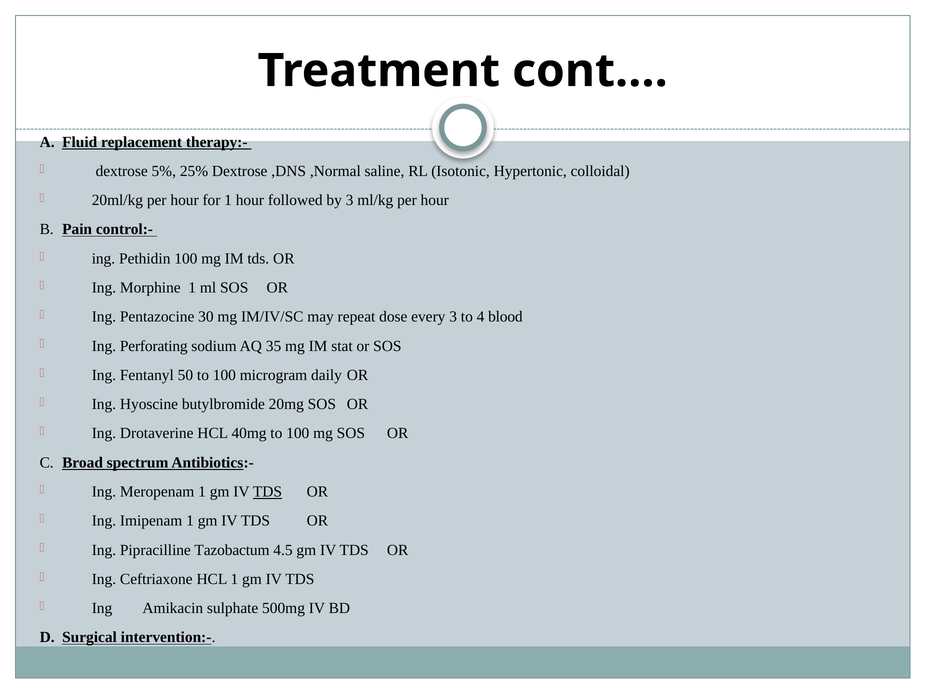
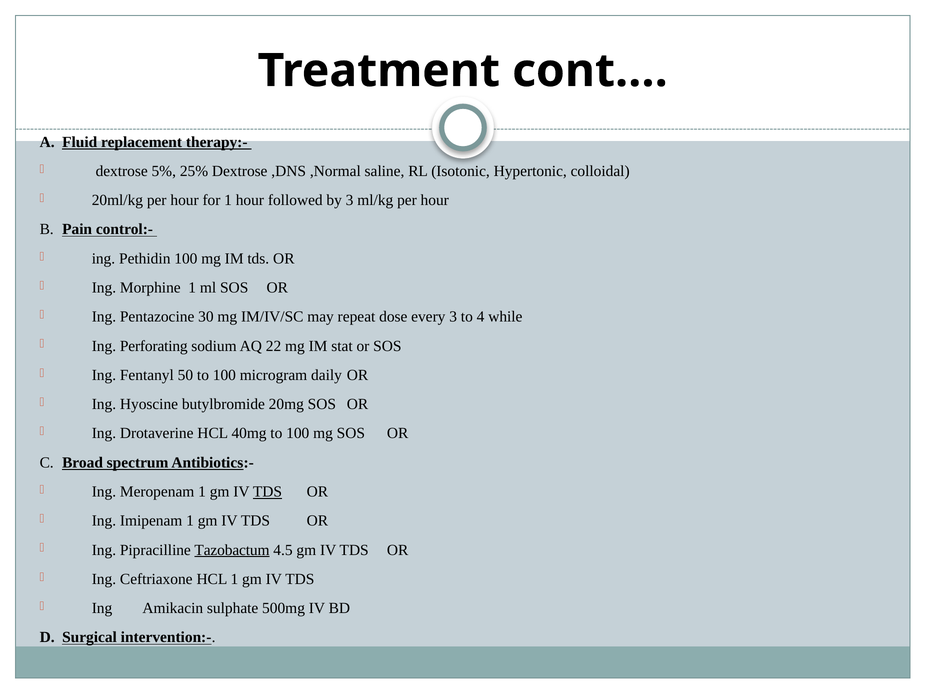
blood: blood -> while (505, 317)
35: 35 -> 22 (274, 346)
Tazobactum underline: none -> present (232, 550)
